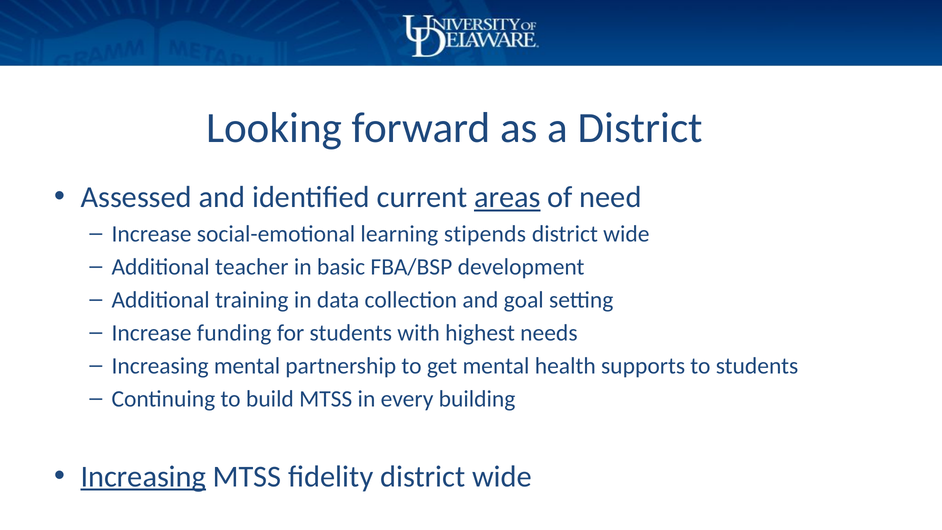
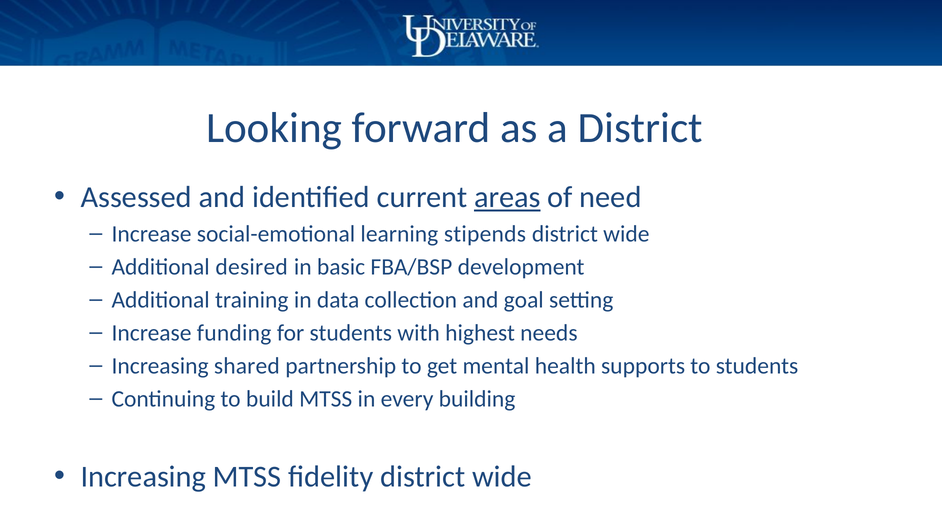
teacher: teacher -> desired (252, 267)
Increasing mental: mental -> shared (247, 366)
Increasing underline: present -> none (143, 476)
